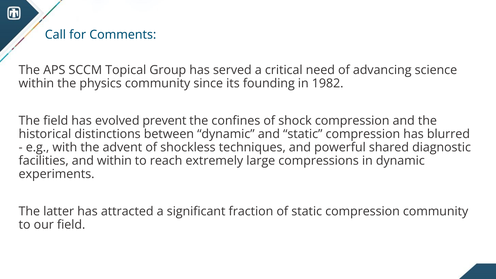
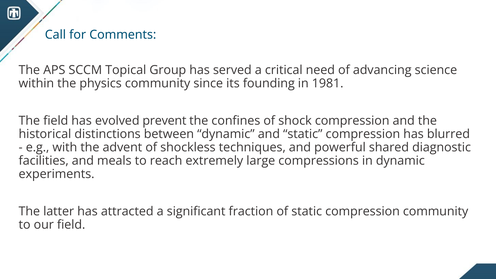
1982: 1982 -> 1981 (328, 84)
and within: within -> meals (114, 161)
